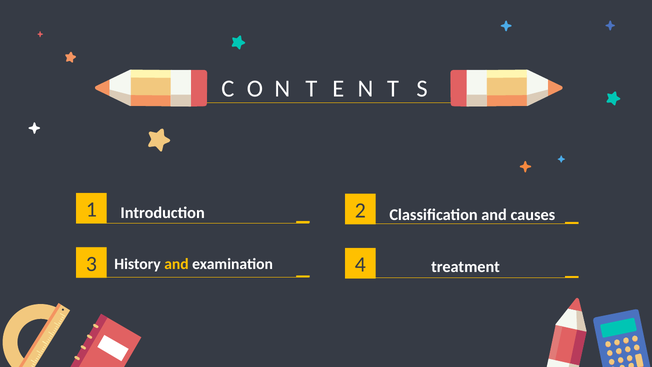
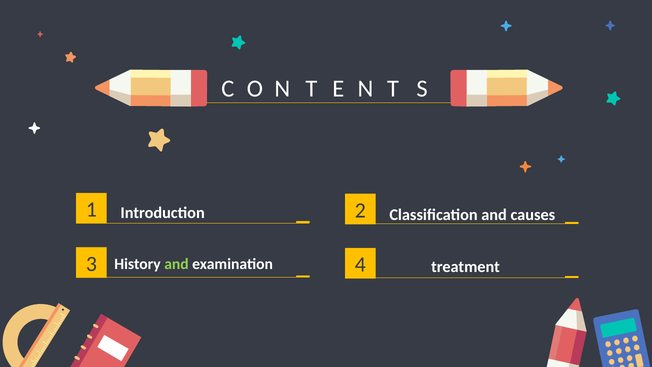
and colour: yellow -> light green (176, 264)
